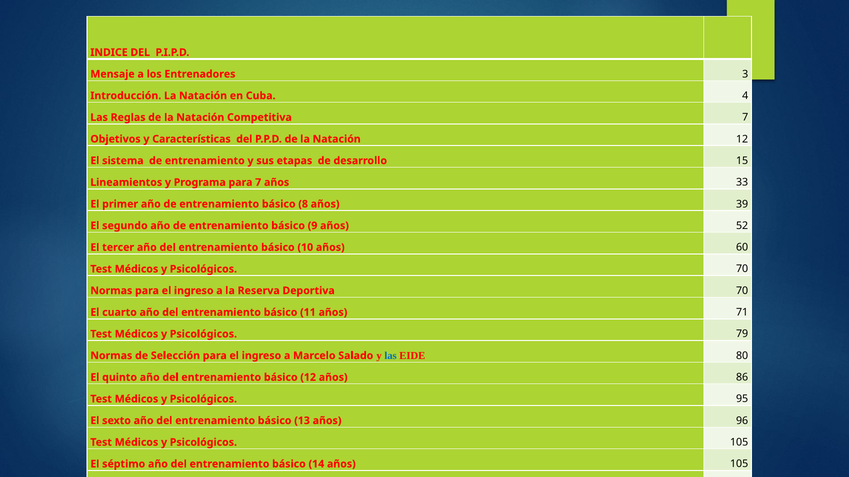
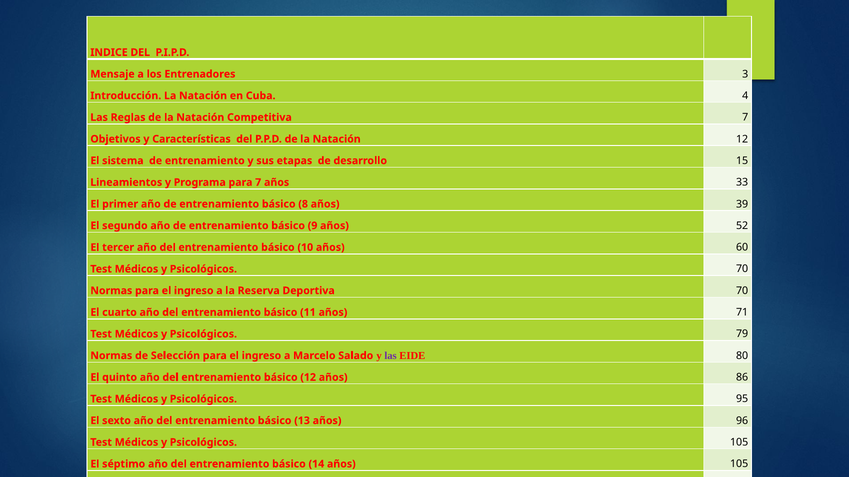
las colour: blue -> purple (391, 356)
